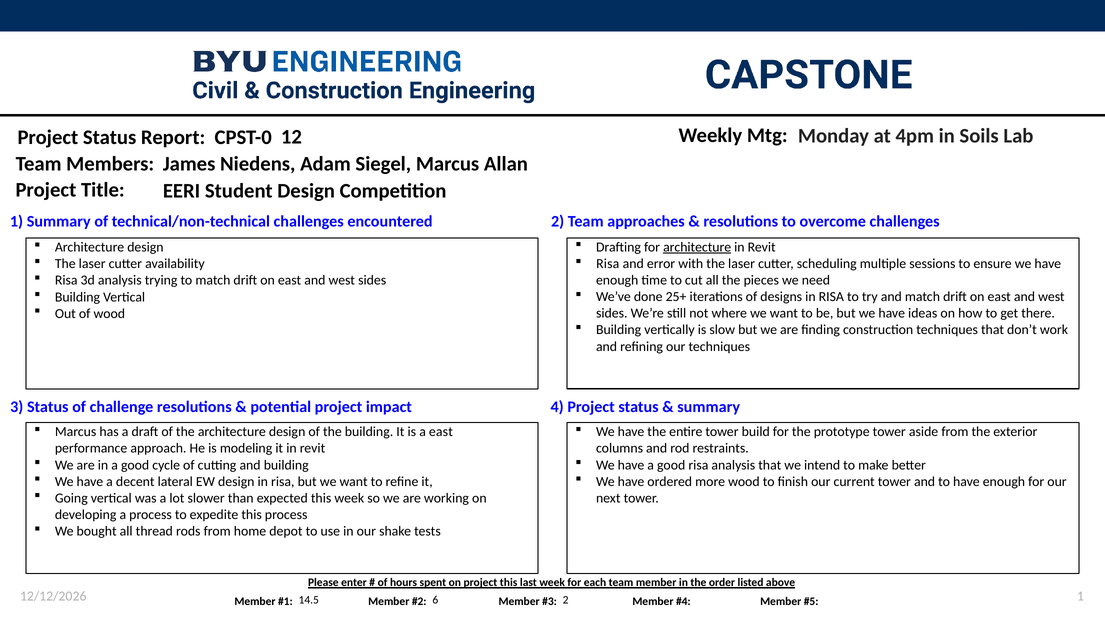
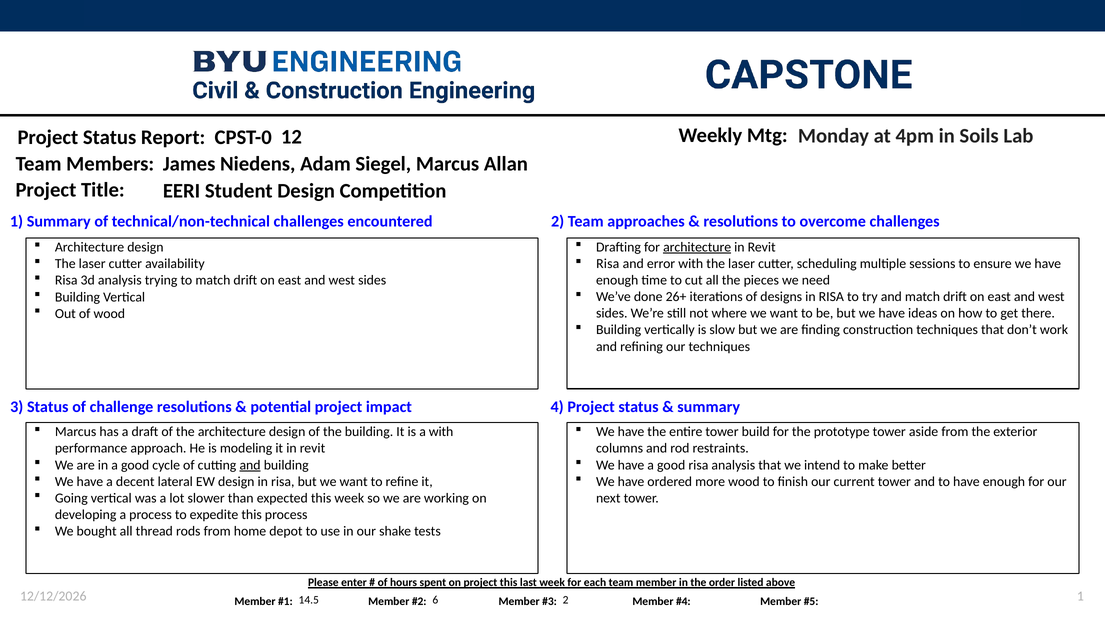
25+: 25+ -> 26+ (676, 297)
a east: east -> with (441, 432)
and underline: none -> present (250, 465)
